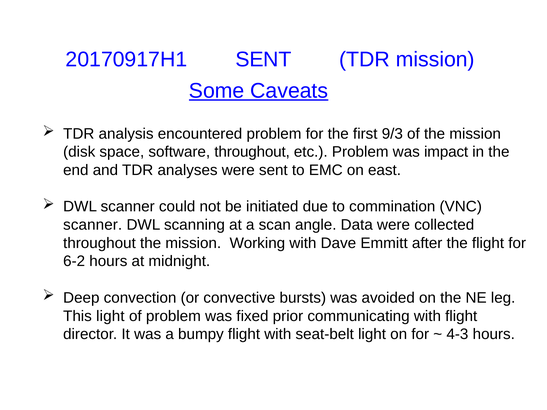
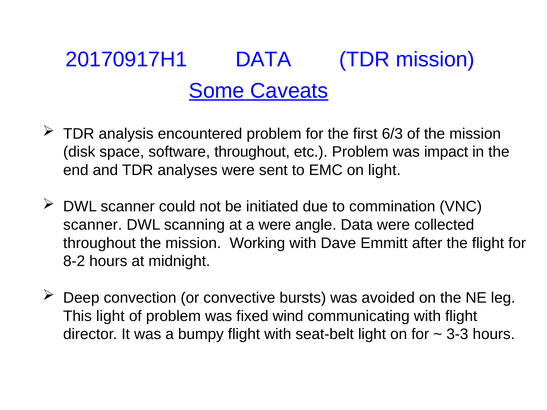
20170917H1 SENT: SENT -> DATA (263, 59)
9/3: 9/3 -> 6/3 (392, 134)
on east: east -> light (384, 170)
a scan: scan -> were (275, 225)
6-2: 6-2 -> 8-2 (74, 261)
prior: prior -> wind (288, 316)
4-3: 4-3 -> 3-3 (457, 334)
